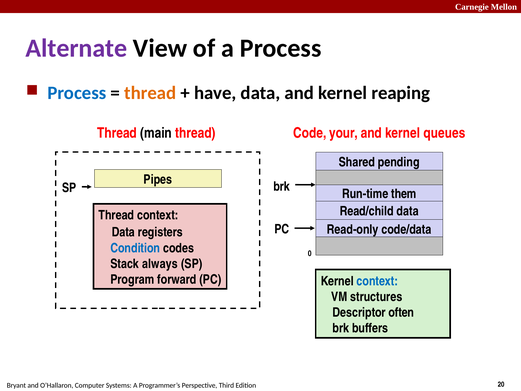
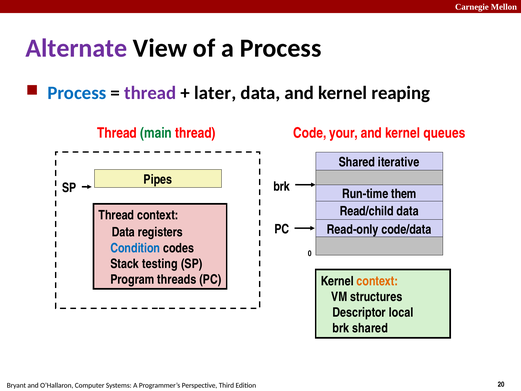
thread colour: orange -> purple (150, 93)
have: have -> later (215, 93)
main colour: black -> green (156, 133)
pending: pending -> iterative (399, 162)
always: always -> testing (160, 264)
forward: forward -> threads (177, 279)
context colour: blue -> orange (377, 281)
often: often -> local (401, 312)
brk buffers: buffers -> shared (370, 328)
